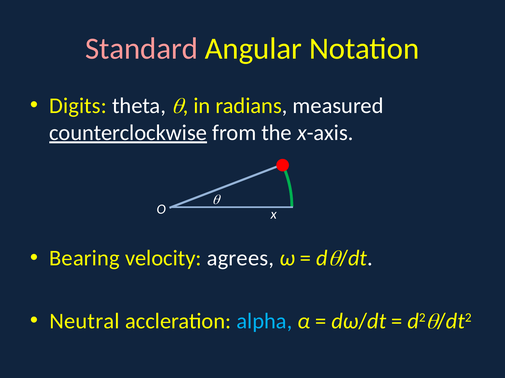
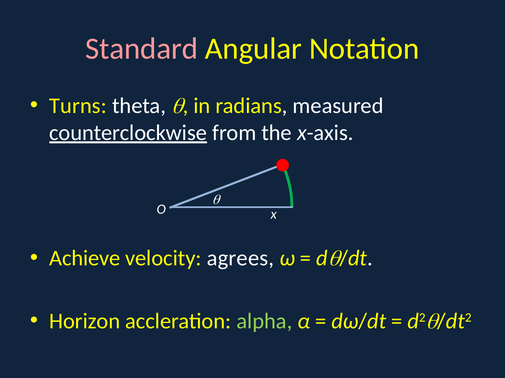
Digits: Digits -> Turns (78, 106)
Bearing: Bearing -> Achieve (85, 259)
Neutral: Neutral -> Horizon (85, 322)
alpha colour: light blue -> light green (264, 322)
